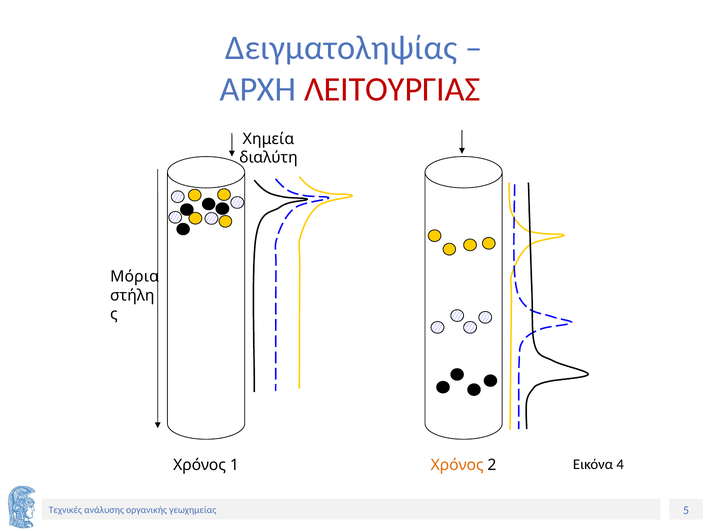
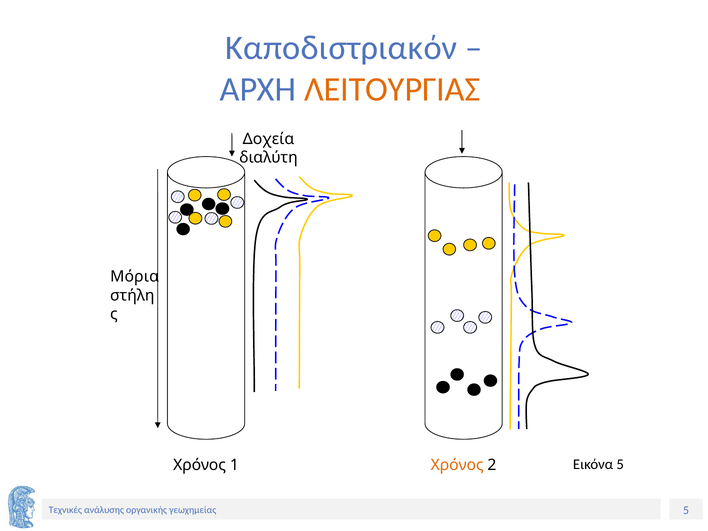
Δειγματοληψίας: Δειγματοληψίας -> Καποδιστριακόν (341, 48)
ΛΕΙΤΟΥΡΓΙΑΣ colour: red -> orange (392, 89)
Χημεία: Χημεία -> Δοχεία (268, 139)
Εικόνα 4: 4 -> 5 (620, 464)
